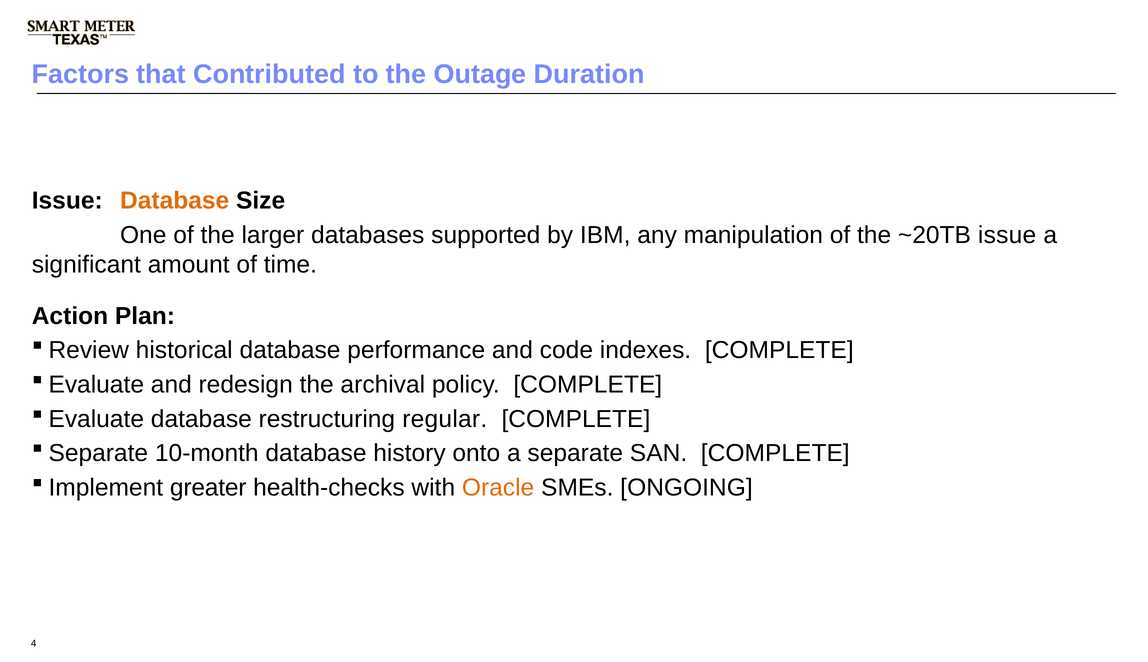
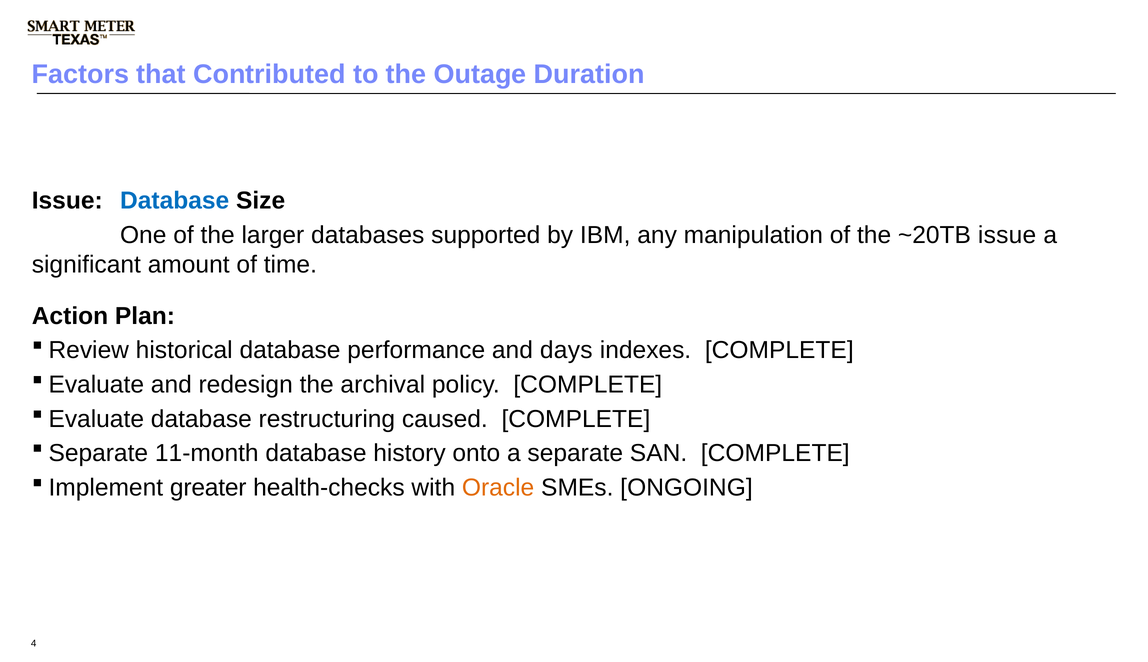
Database colour: orange -> blue (175, 201)
code: code -> days (566, 351)
regular: regular -> caused (445, 419)
10-month: 10-month -> 11-month (207, 454)
